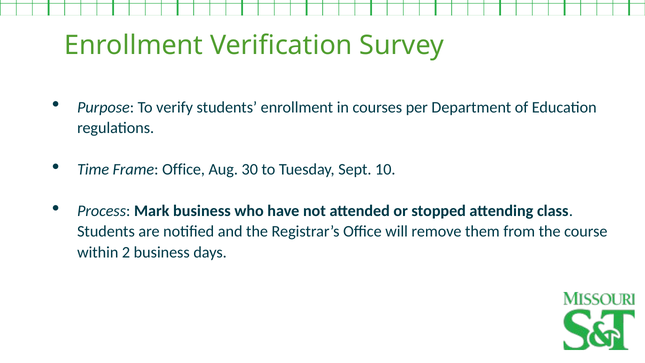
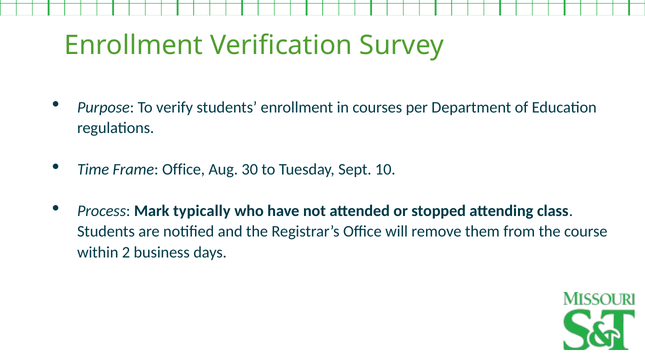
Mark business: business -> typically (202, 211)
